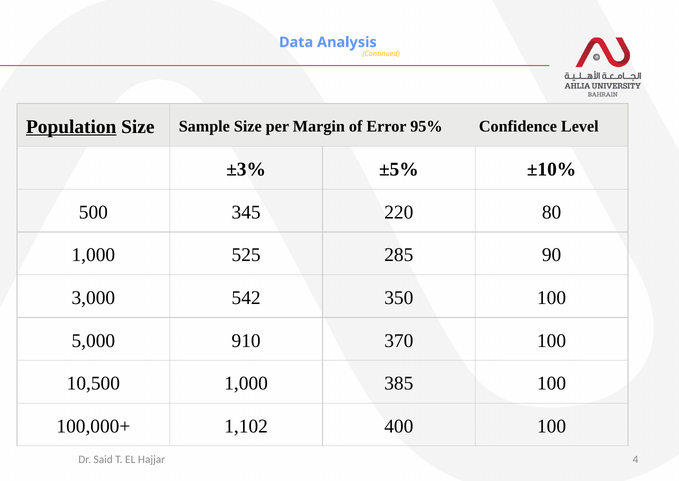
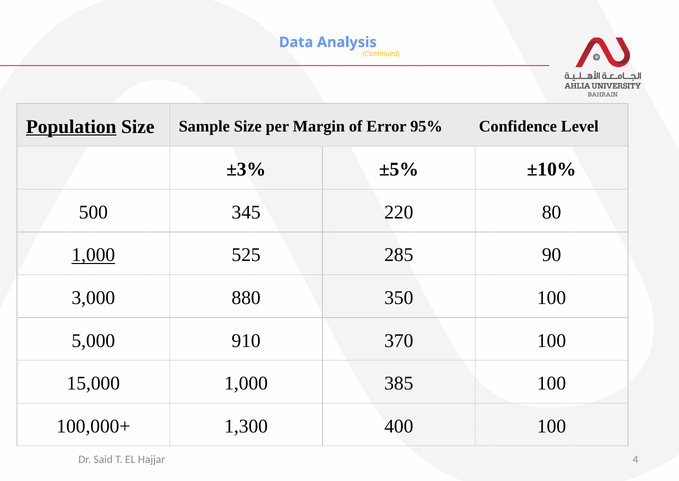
1,000 underline: none -> present (93, 255)
542: 542 -> 880 (246, 298)
10,500: 10,500 -> 15,000 (93, 383)
1,102: 1,102 -> 1,300 (246, 426)
